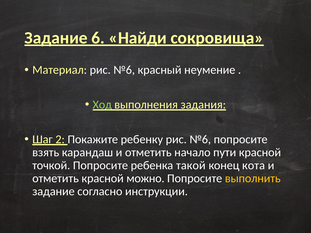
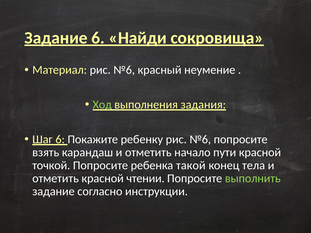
Шаг 2: 2 -> 6 (60, 140)
кота: кота -> тела (254, 166)
можно: можно -> чтении (145, 179)
выполнить colour: yellow -> light green (253, 179)
